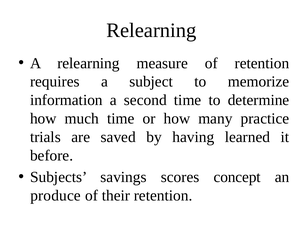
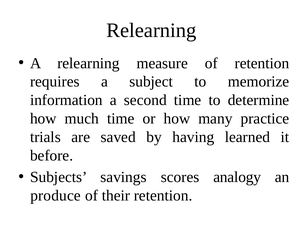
concept: concept -> analogy (237, 177)
